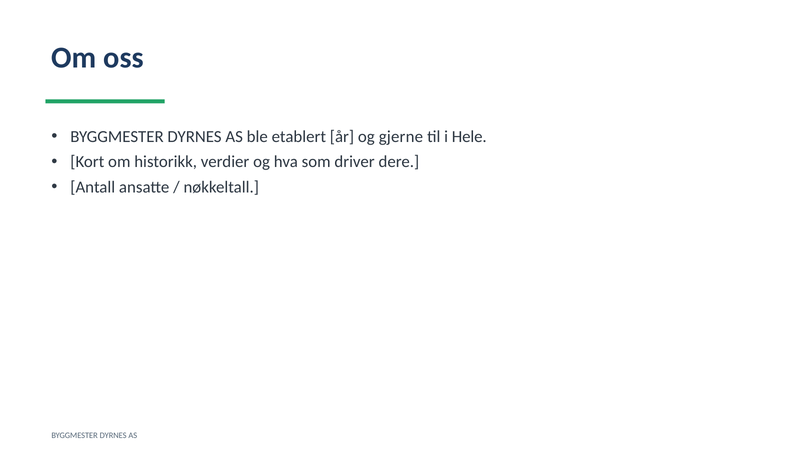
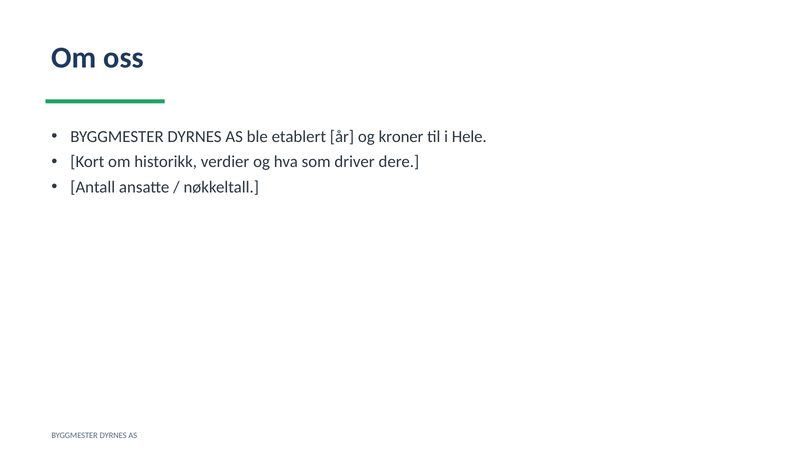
gjerne: gjerne -> kroner (401, 137)
